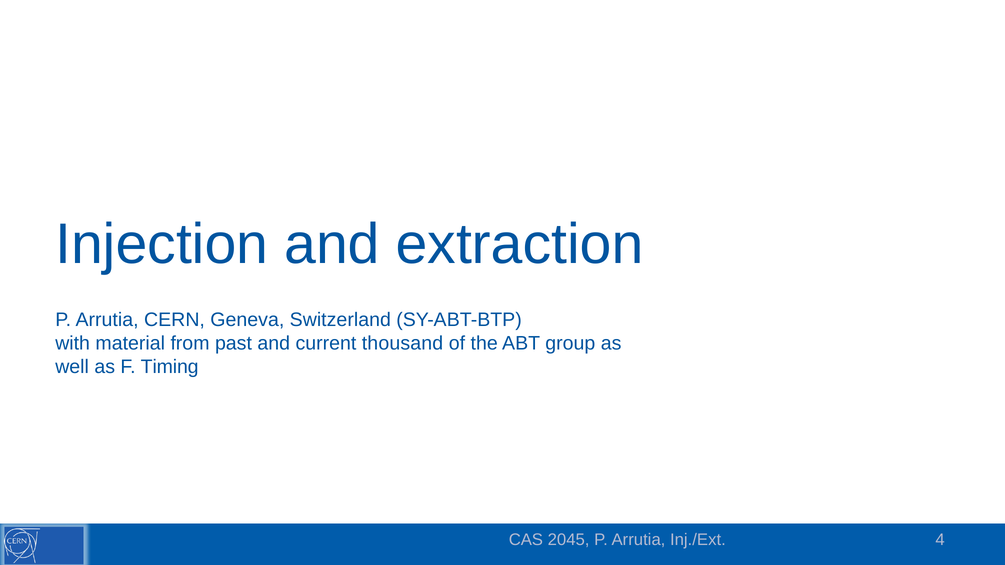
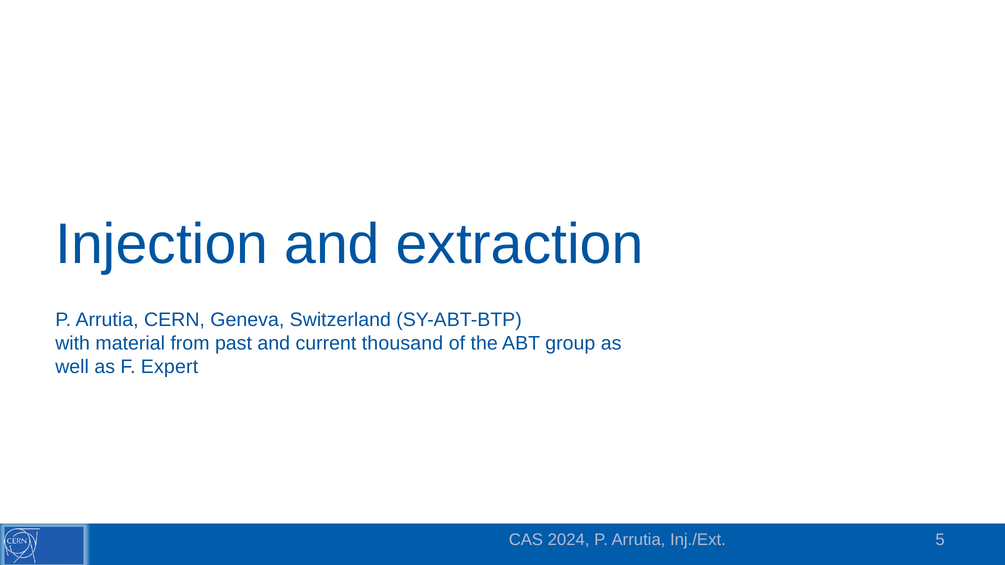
Timing: Timing -> Expert (170, 367)
2045: 2045 -> 2024 (569, 540)
4: 4 -> 5 (940, 540)
